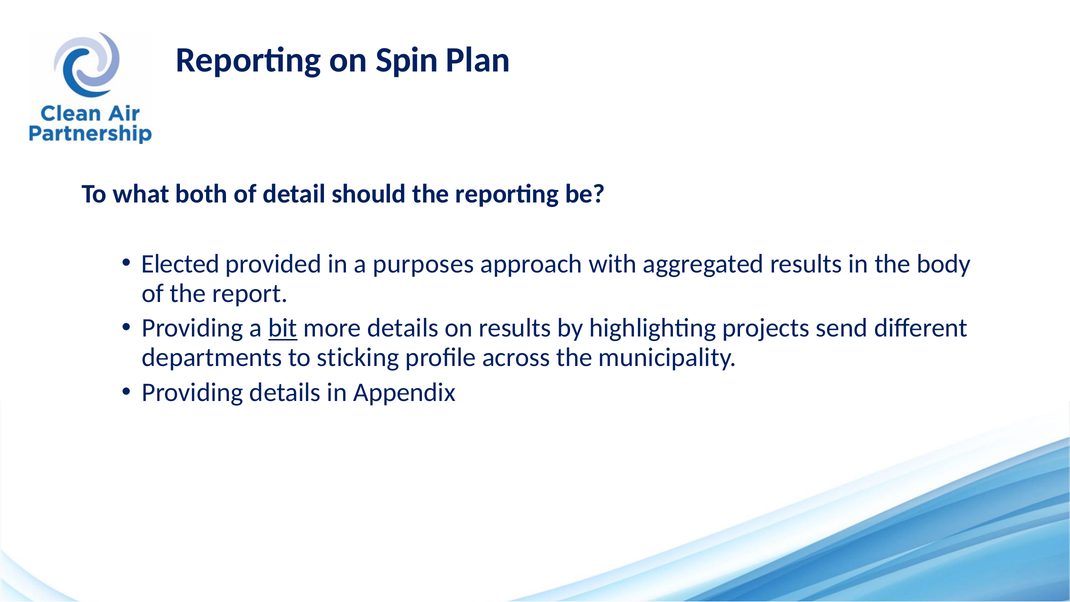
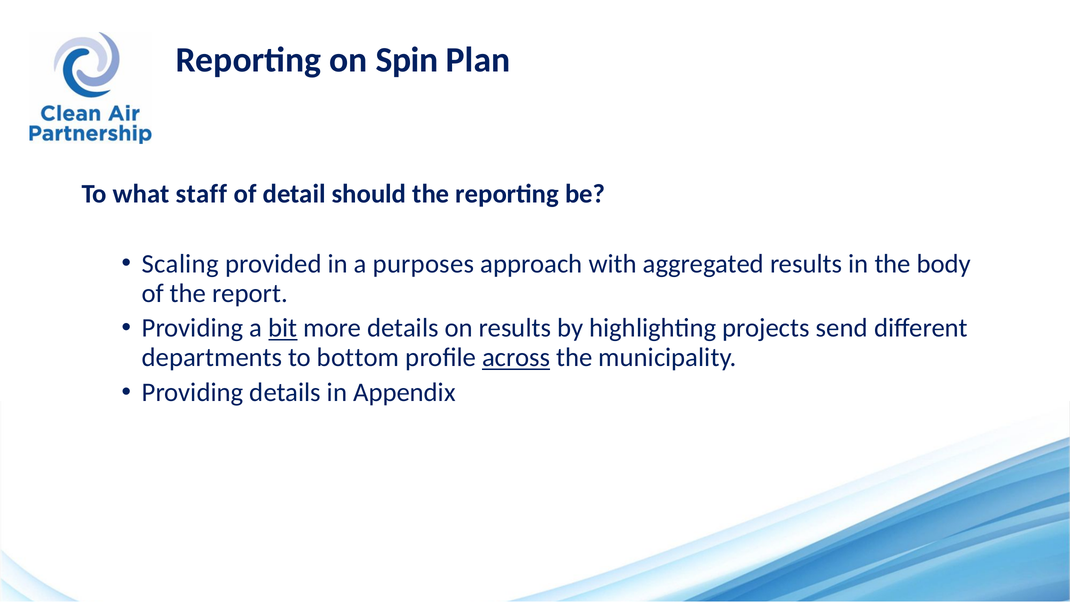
both: both -> staff (201, 194)
Elected: Elected -> Scaling (180, 264)
sticking: sticking -> bottom (358, 357)
across underline: none -> present (516, 357)
